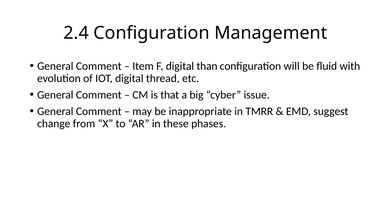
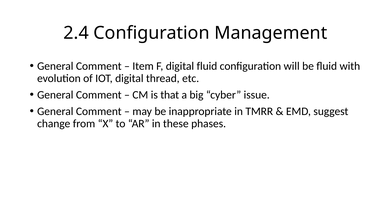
digital than: than -> fluid (207, 66)
